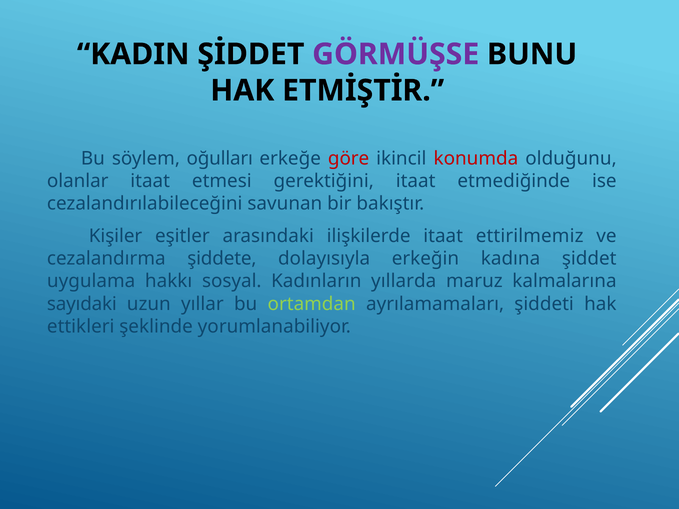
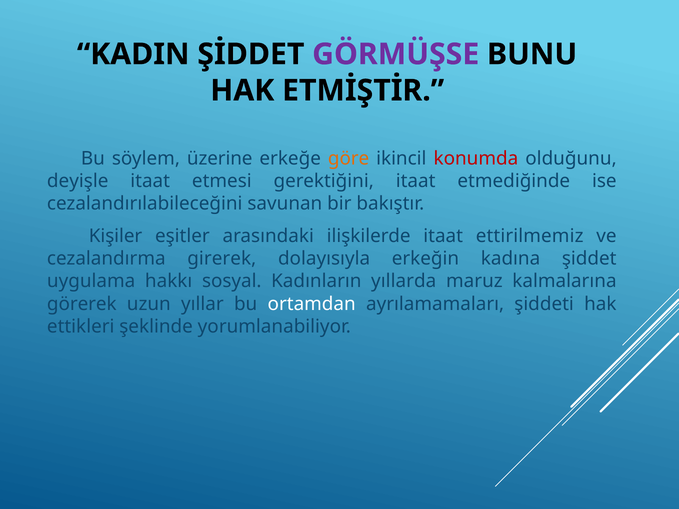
oğulları: oğulları -> üzerine (220, 158)
göre colour: red -> orange (349, 158)
olanlar: olanlar -> deyişle (78, 181)
şiddete: şiddete -> girerek (222, 259)
sayıdaki: sayıdaki -> görerek (82, 304)
ortamdan colour: light green -> white (312, 304)
